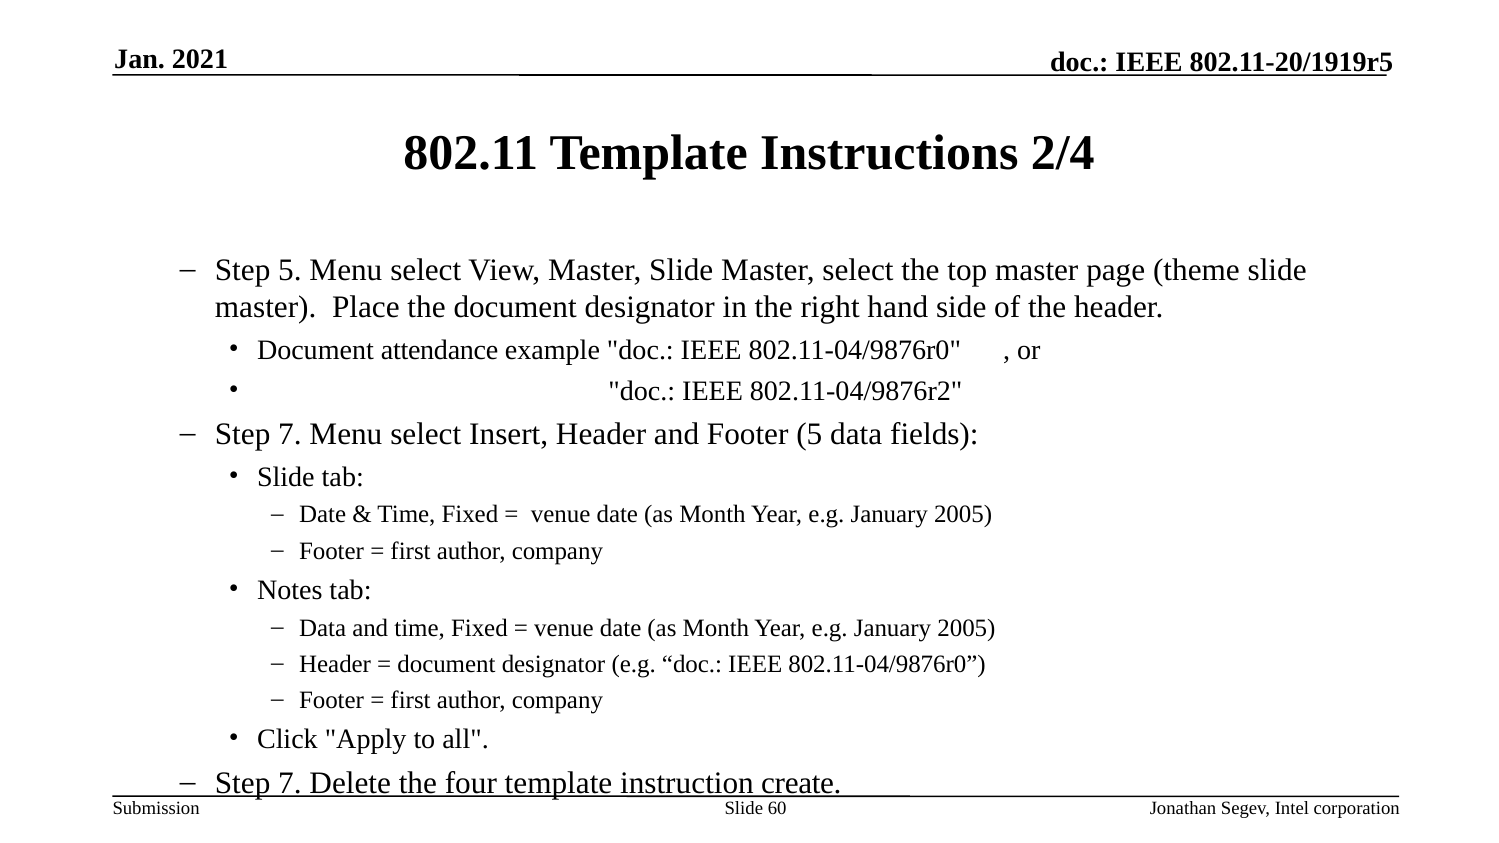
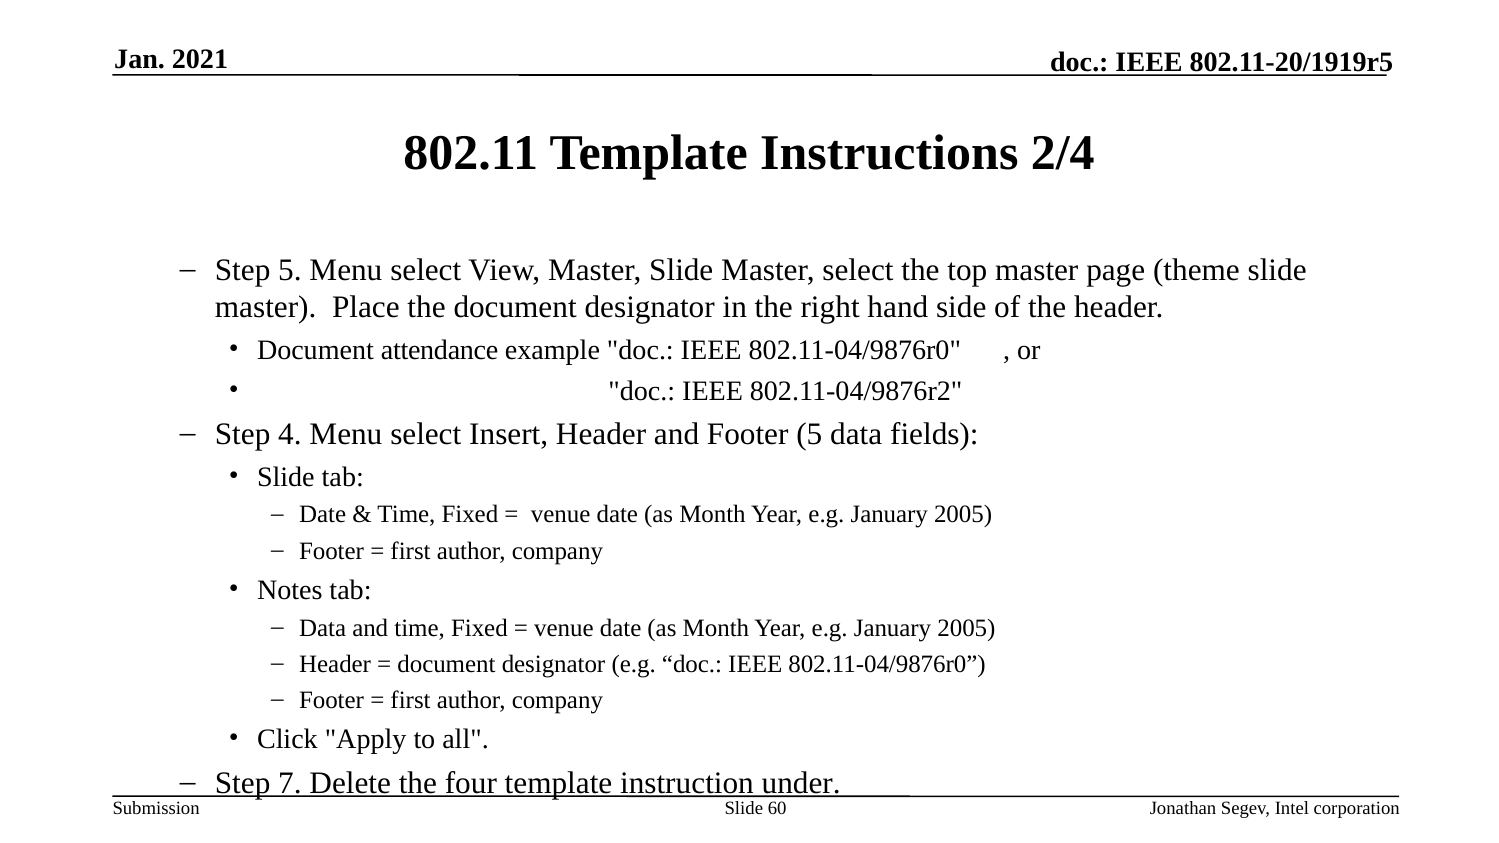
7: 7 -> 4 (290, 434)
create: create -> under (801, 783)
